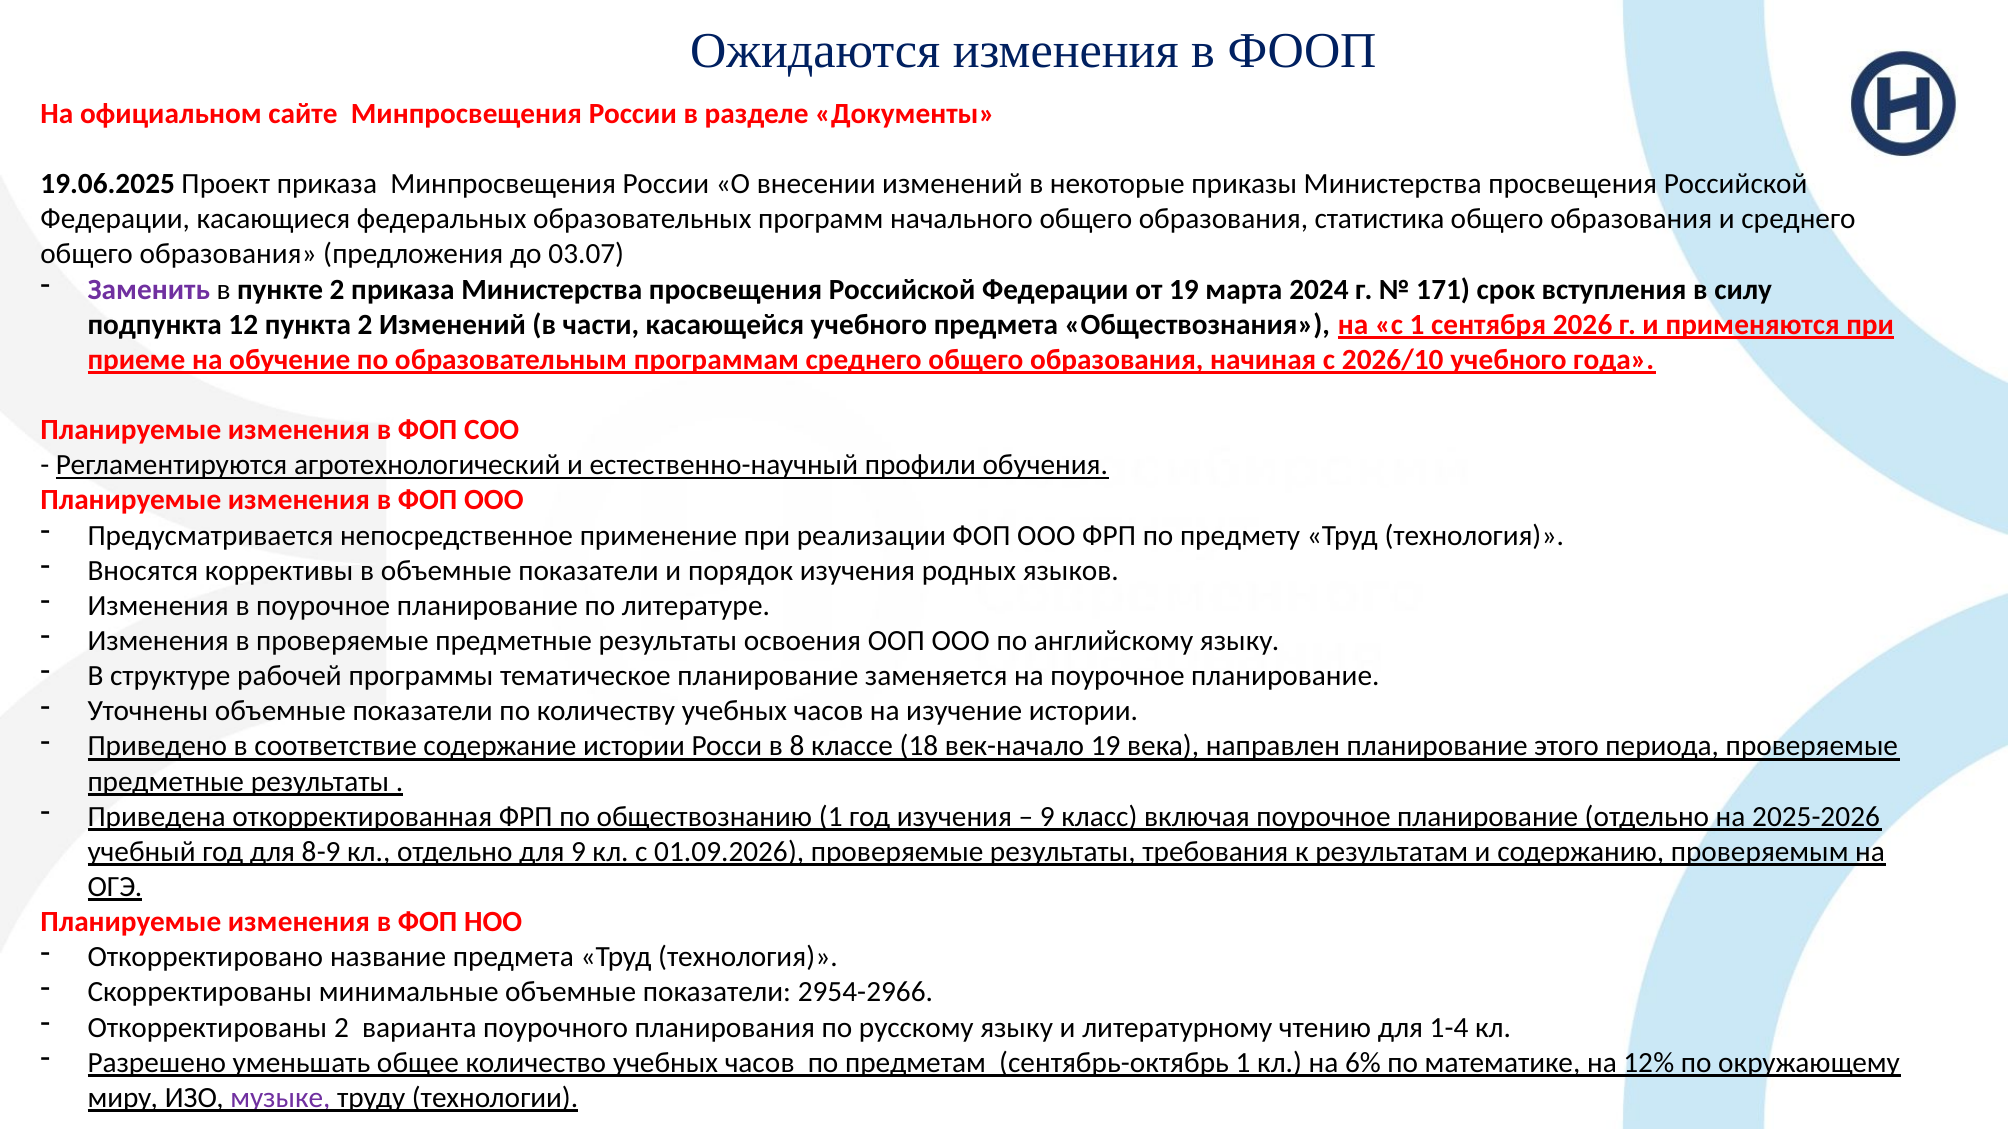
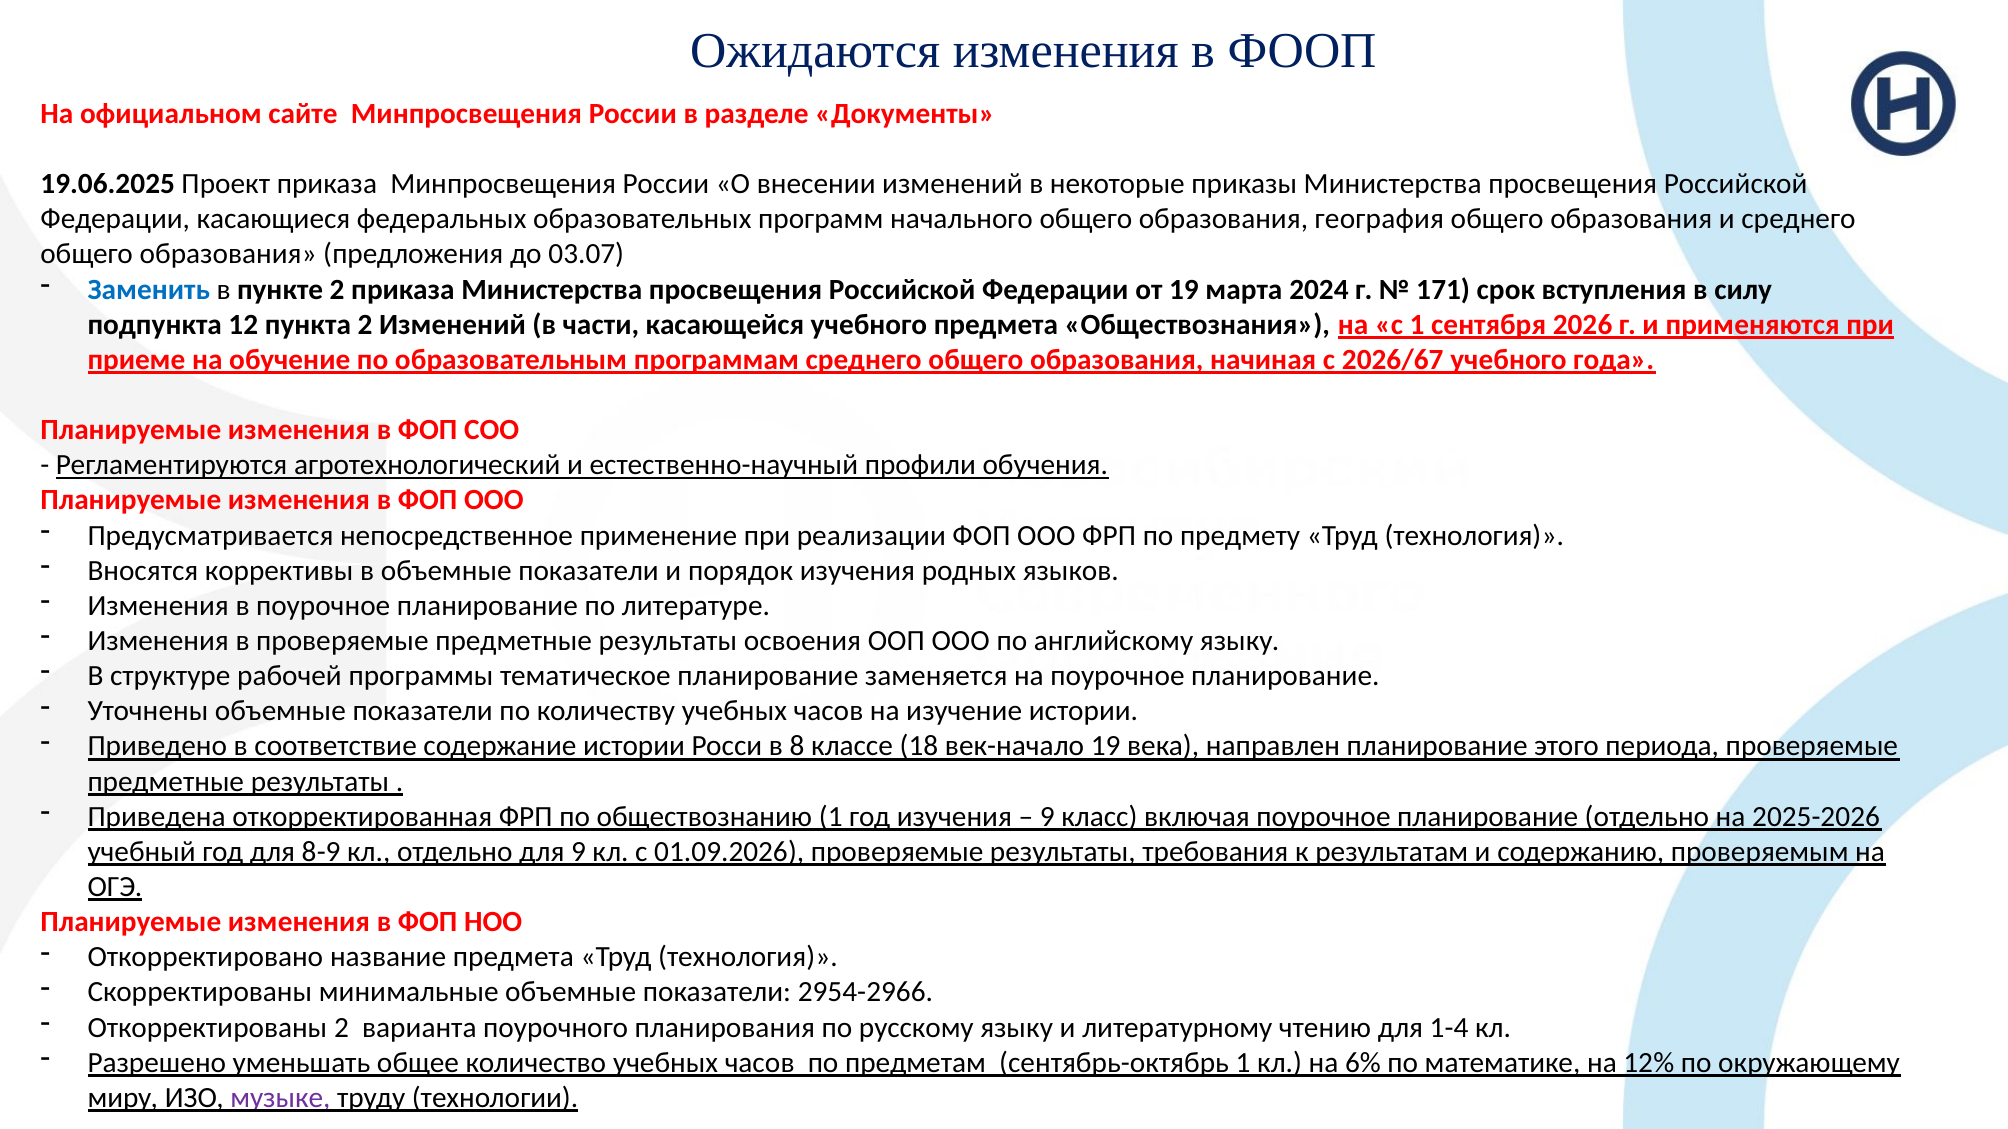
статистика: статистика -> география (1379, 219)
Заменить colour: purple -> blue (149, 290)
2026/10: 2026/10 -> 2026/67 (1393, 360)
